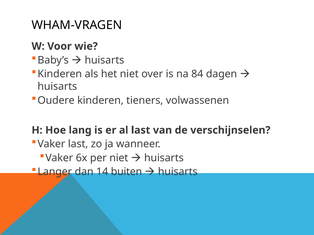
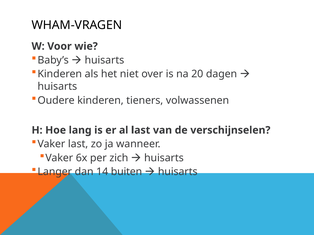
84: 84 -> 20 (197, 74)
per niet: niet -> zich (119, 158)
